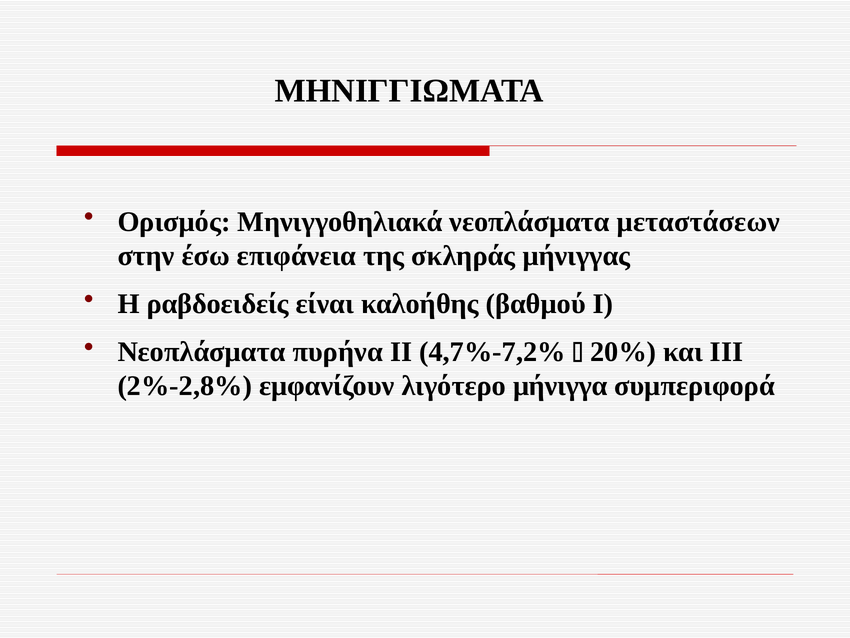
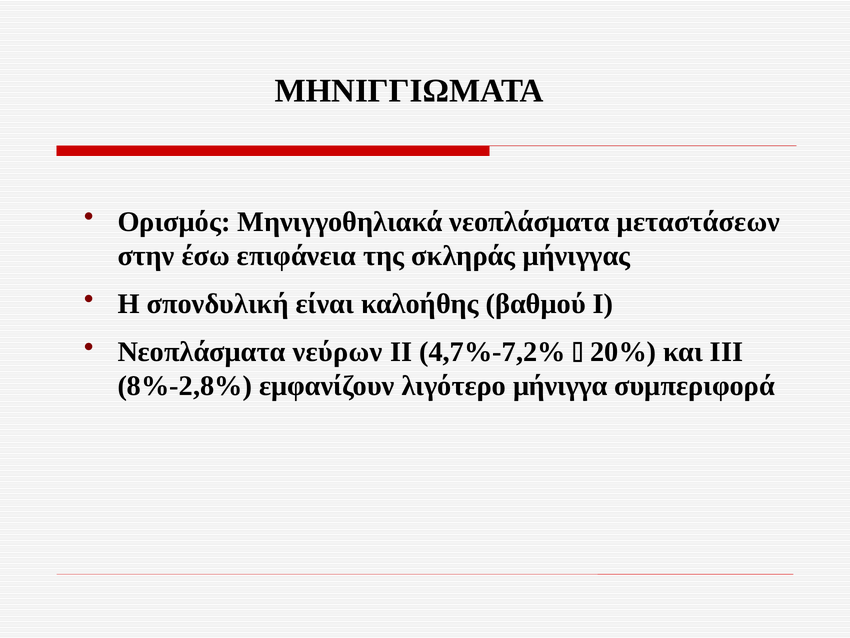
ραβδοειδείς: ραβδοειδείς -> σπονδυλική (218, 304)
πυρήνα: πυρήνα -> νεύρων (338, 352)
2%-2,8%: 2%-2,8% -> 8%-2,8% (185, 386)
